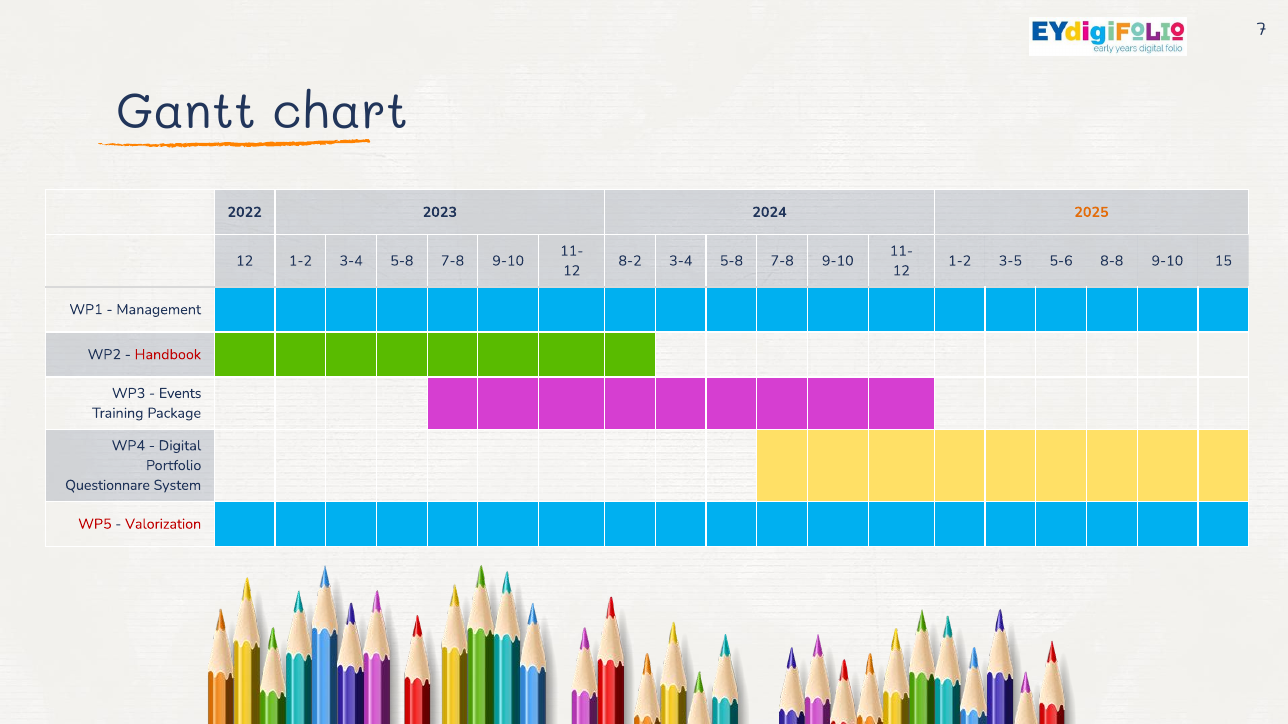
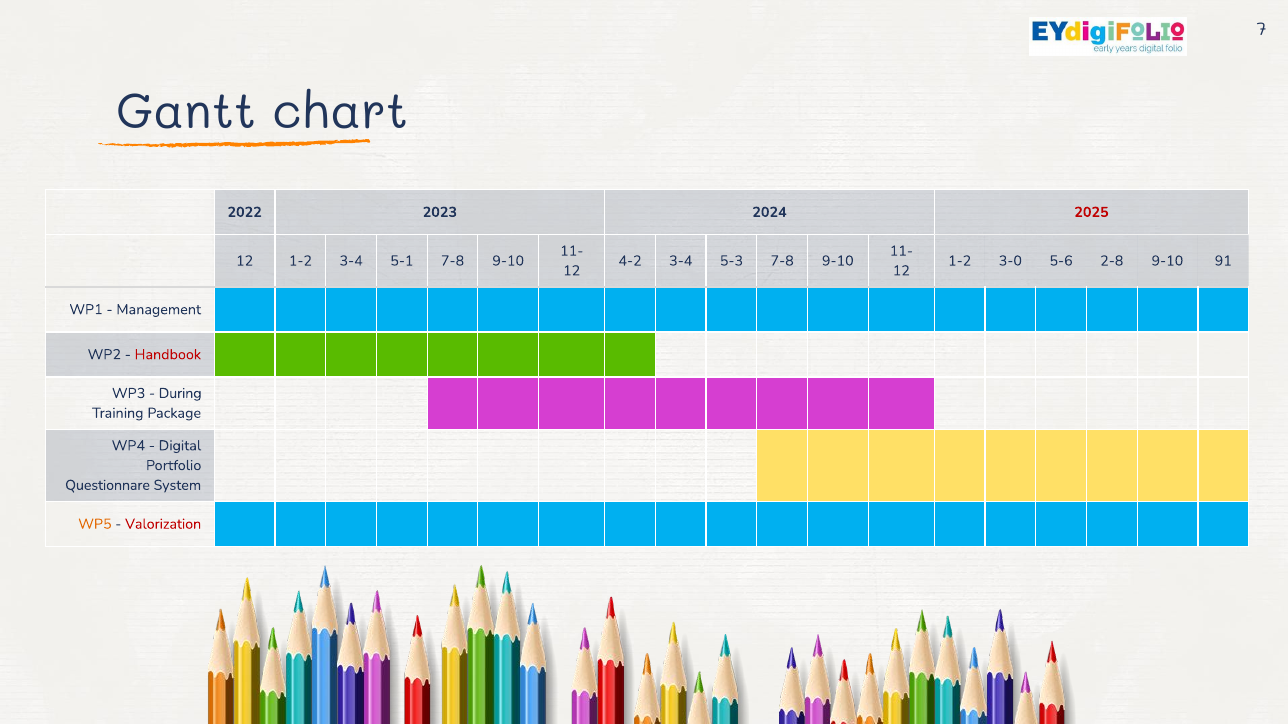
2025 colour: orange -> red (1091, 212)
1-2 3-4 5-8: 5-8 -> 5-1 (402, 261)
8-2: 8-2 -> 4-2 (630, 261)
5-8: 5-8 -> 5-3 (731, 261)
3-5: 3-5 -> 3-0 (1010, 261)
8-8: 8-8 -> 2-8 (1112, 261)
15: 15 -> 91 (1223, 261)
Events: Events -> During (180, 394)
WP5 colour: red -> orange (95, 524)
